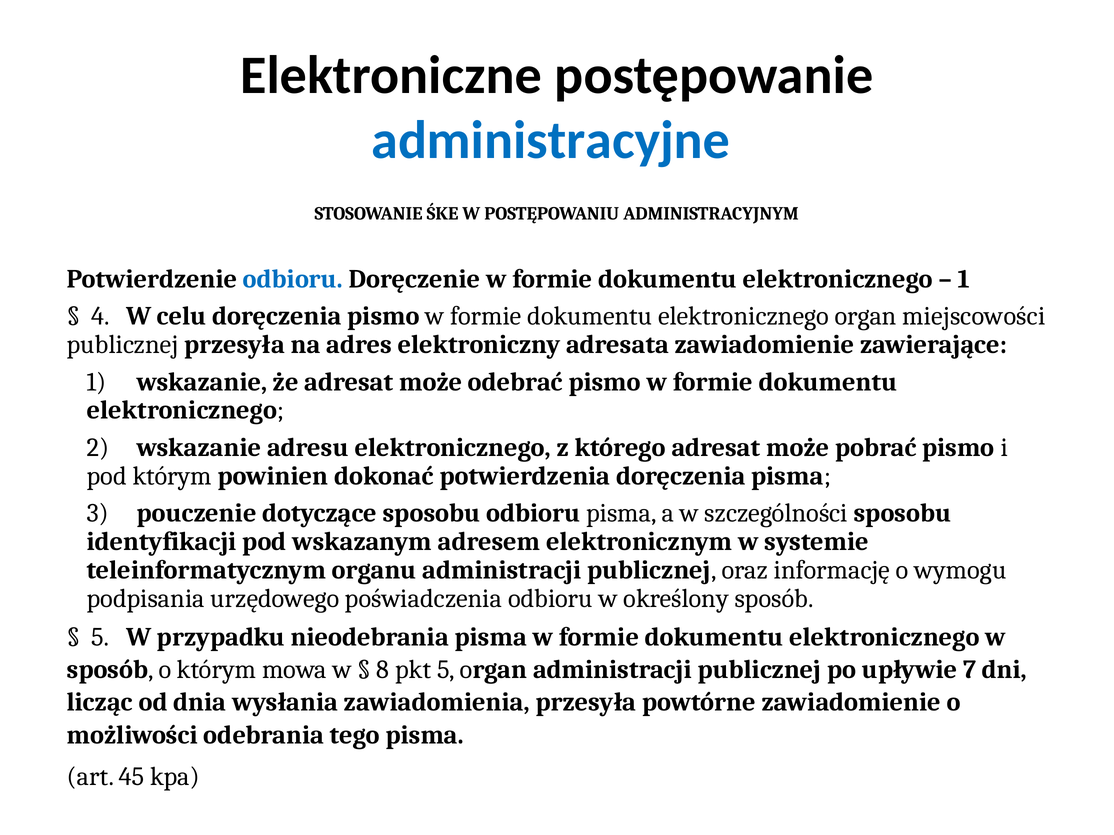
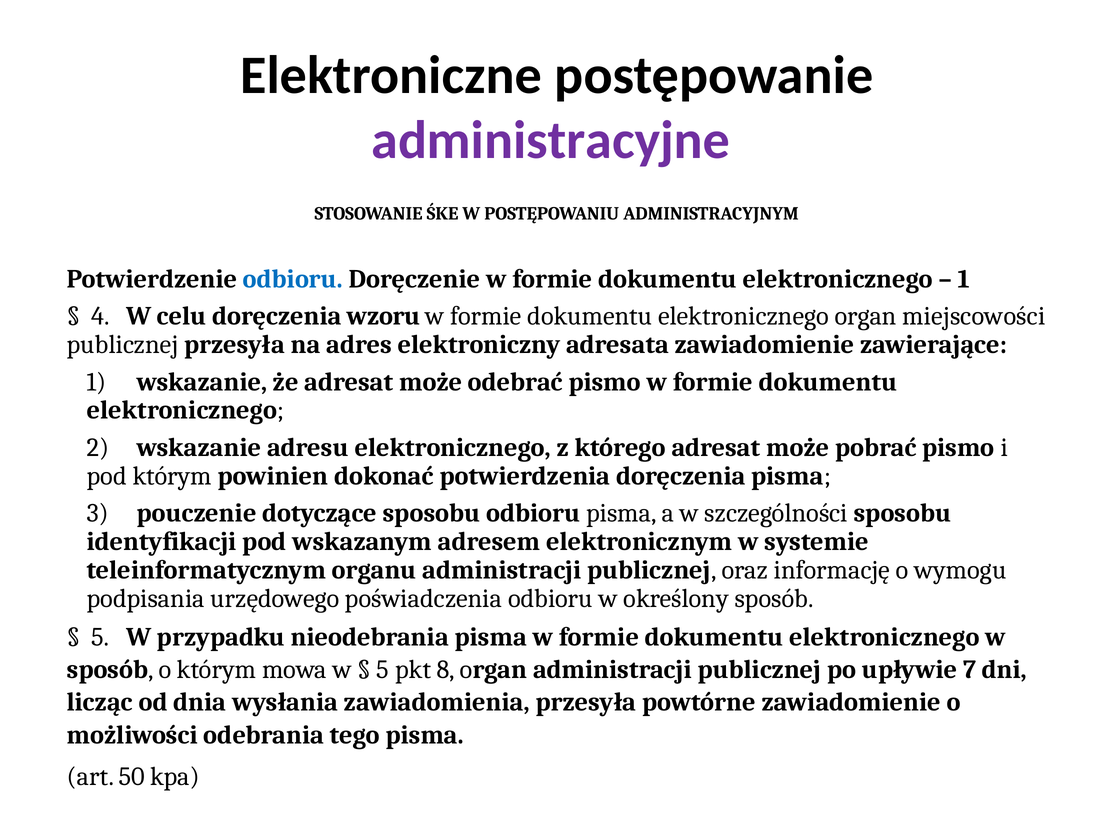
administracyjne colour: blue -> purple (551, 140)
doręczenia pismo: pismo -> wzoru (384, 316)
8: 8 -> 5 (383, 670)
pkt 5: 5 -> 8 (446, 670)
45: 45 -> 50 (132, 777)
